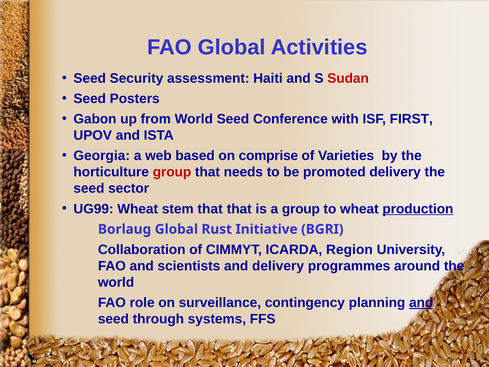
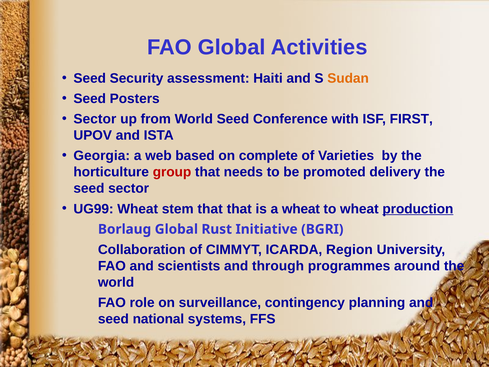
Sudan colour: red -> orange (348, 78)
Gabon: Gabon -> Sector (95, 119)
comprise: comprise -> complete (268, 156)
a group: group -> wheat (301, 209)
and delivery: delivery -> through (278, 266)
and underline: present -> none (421, 302)
through: through -> national (158, 319)
